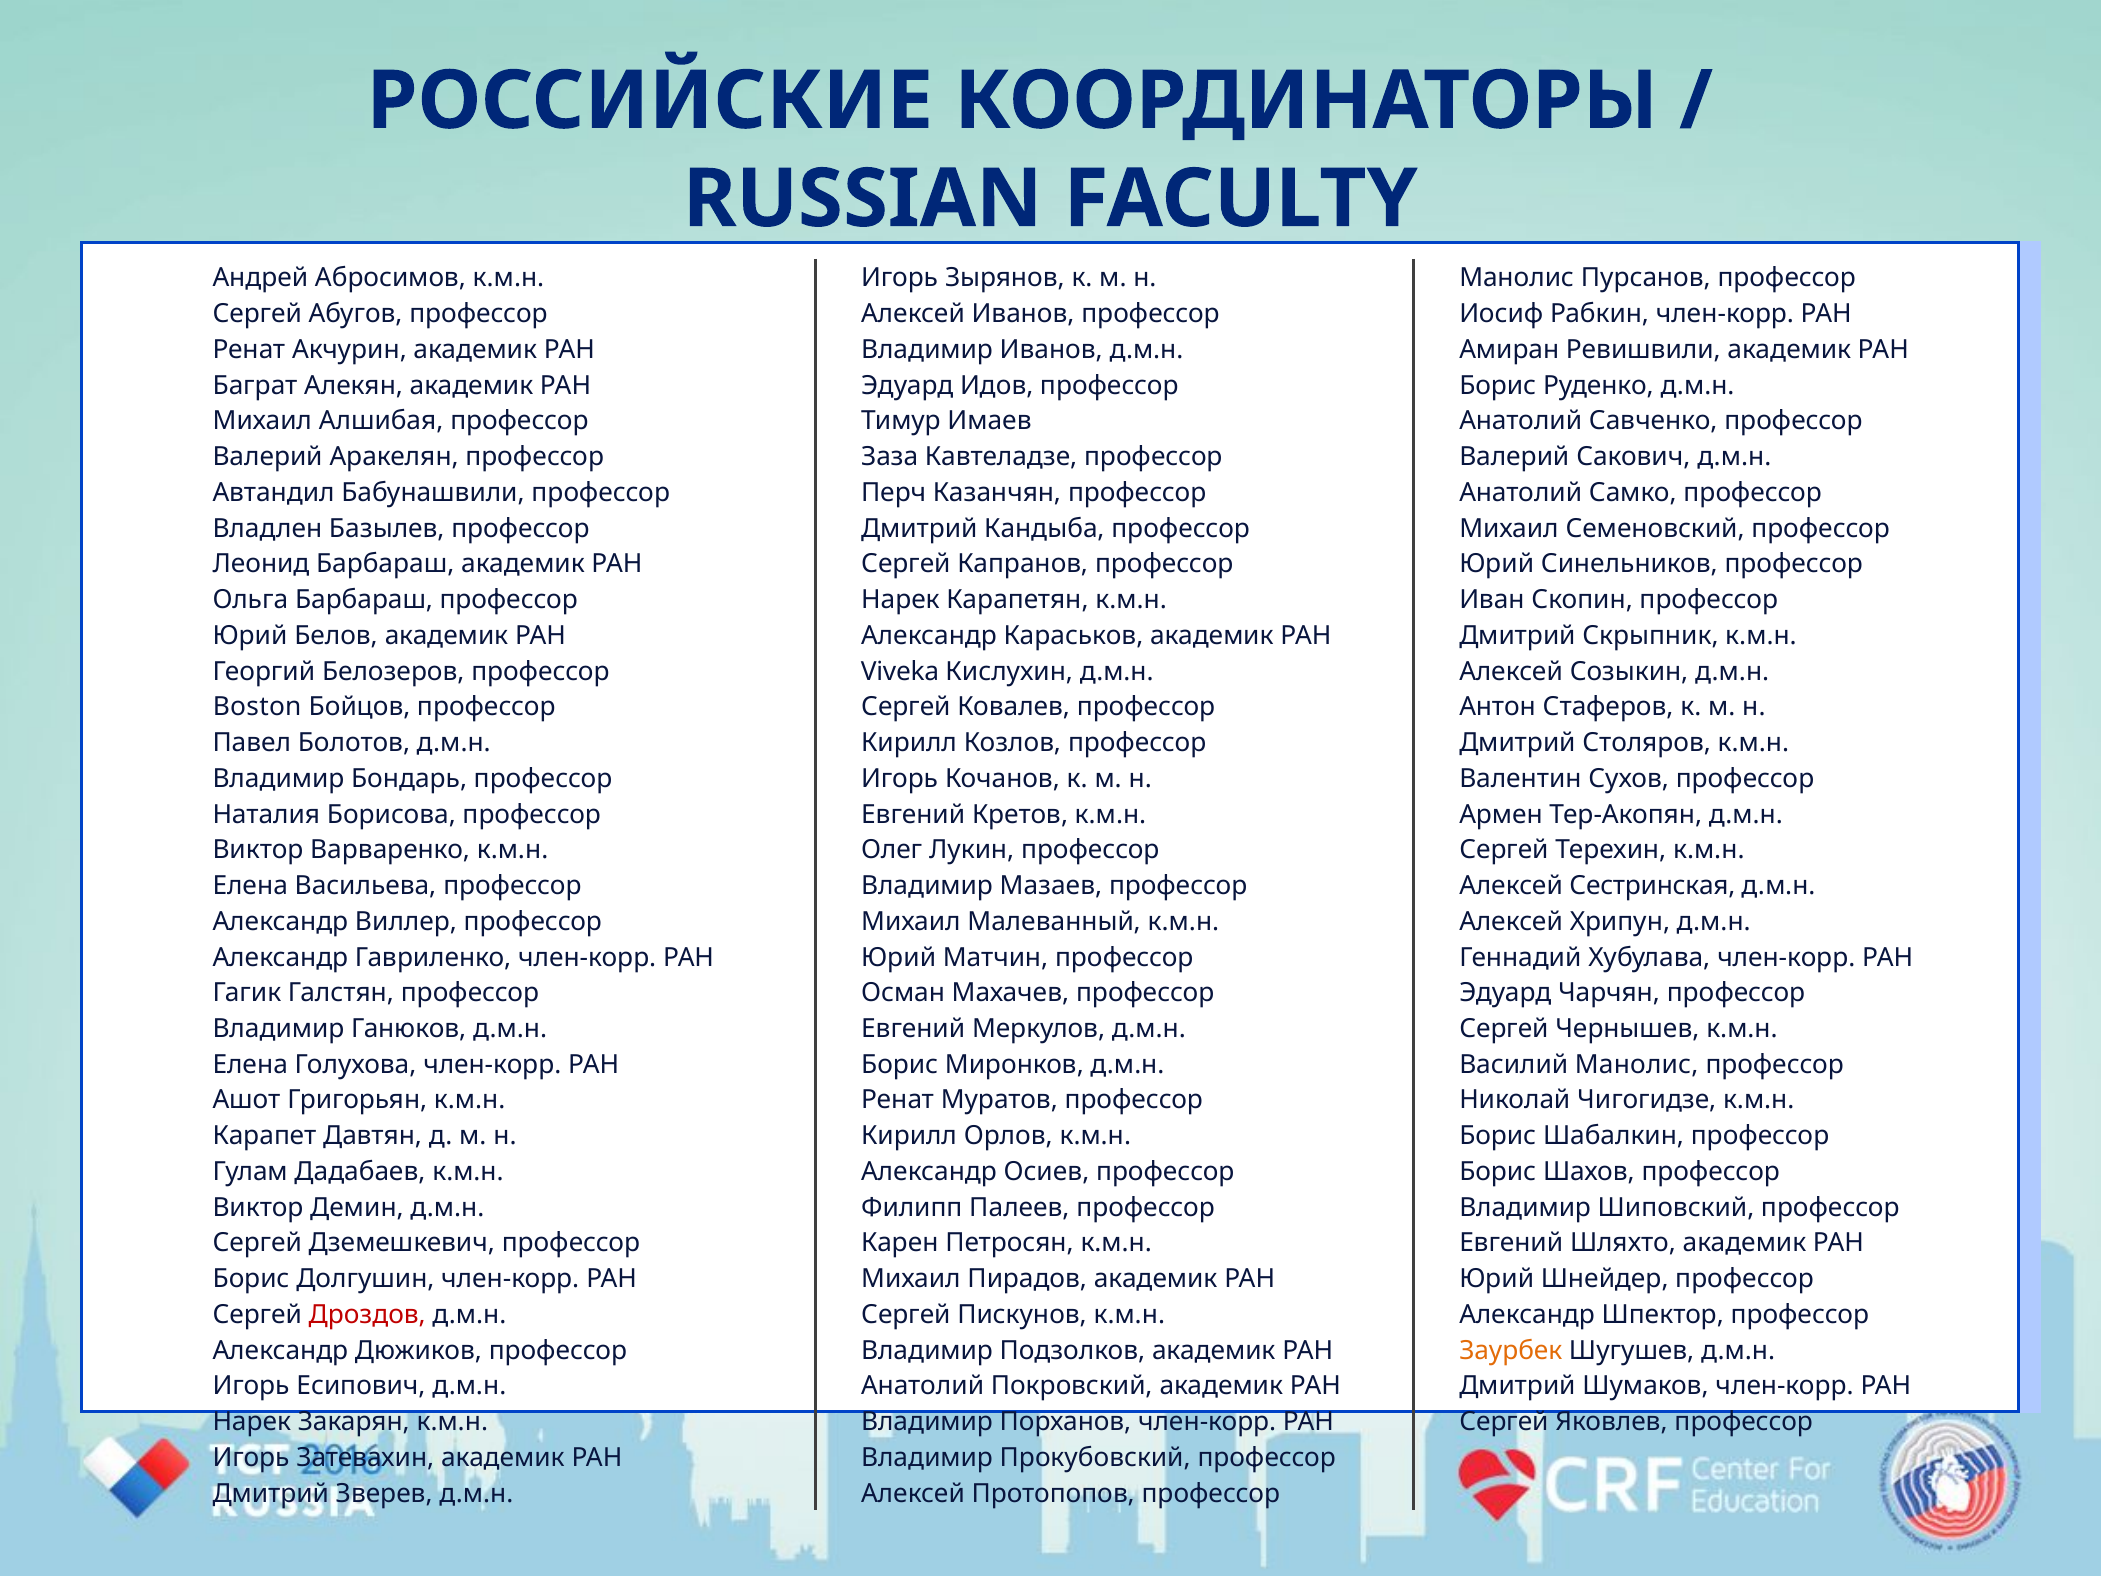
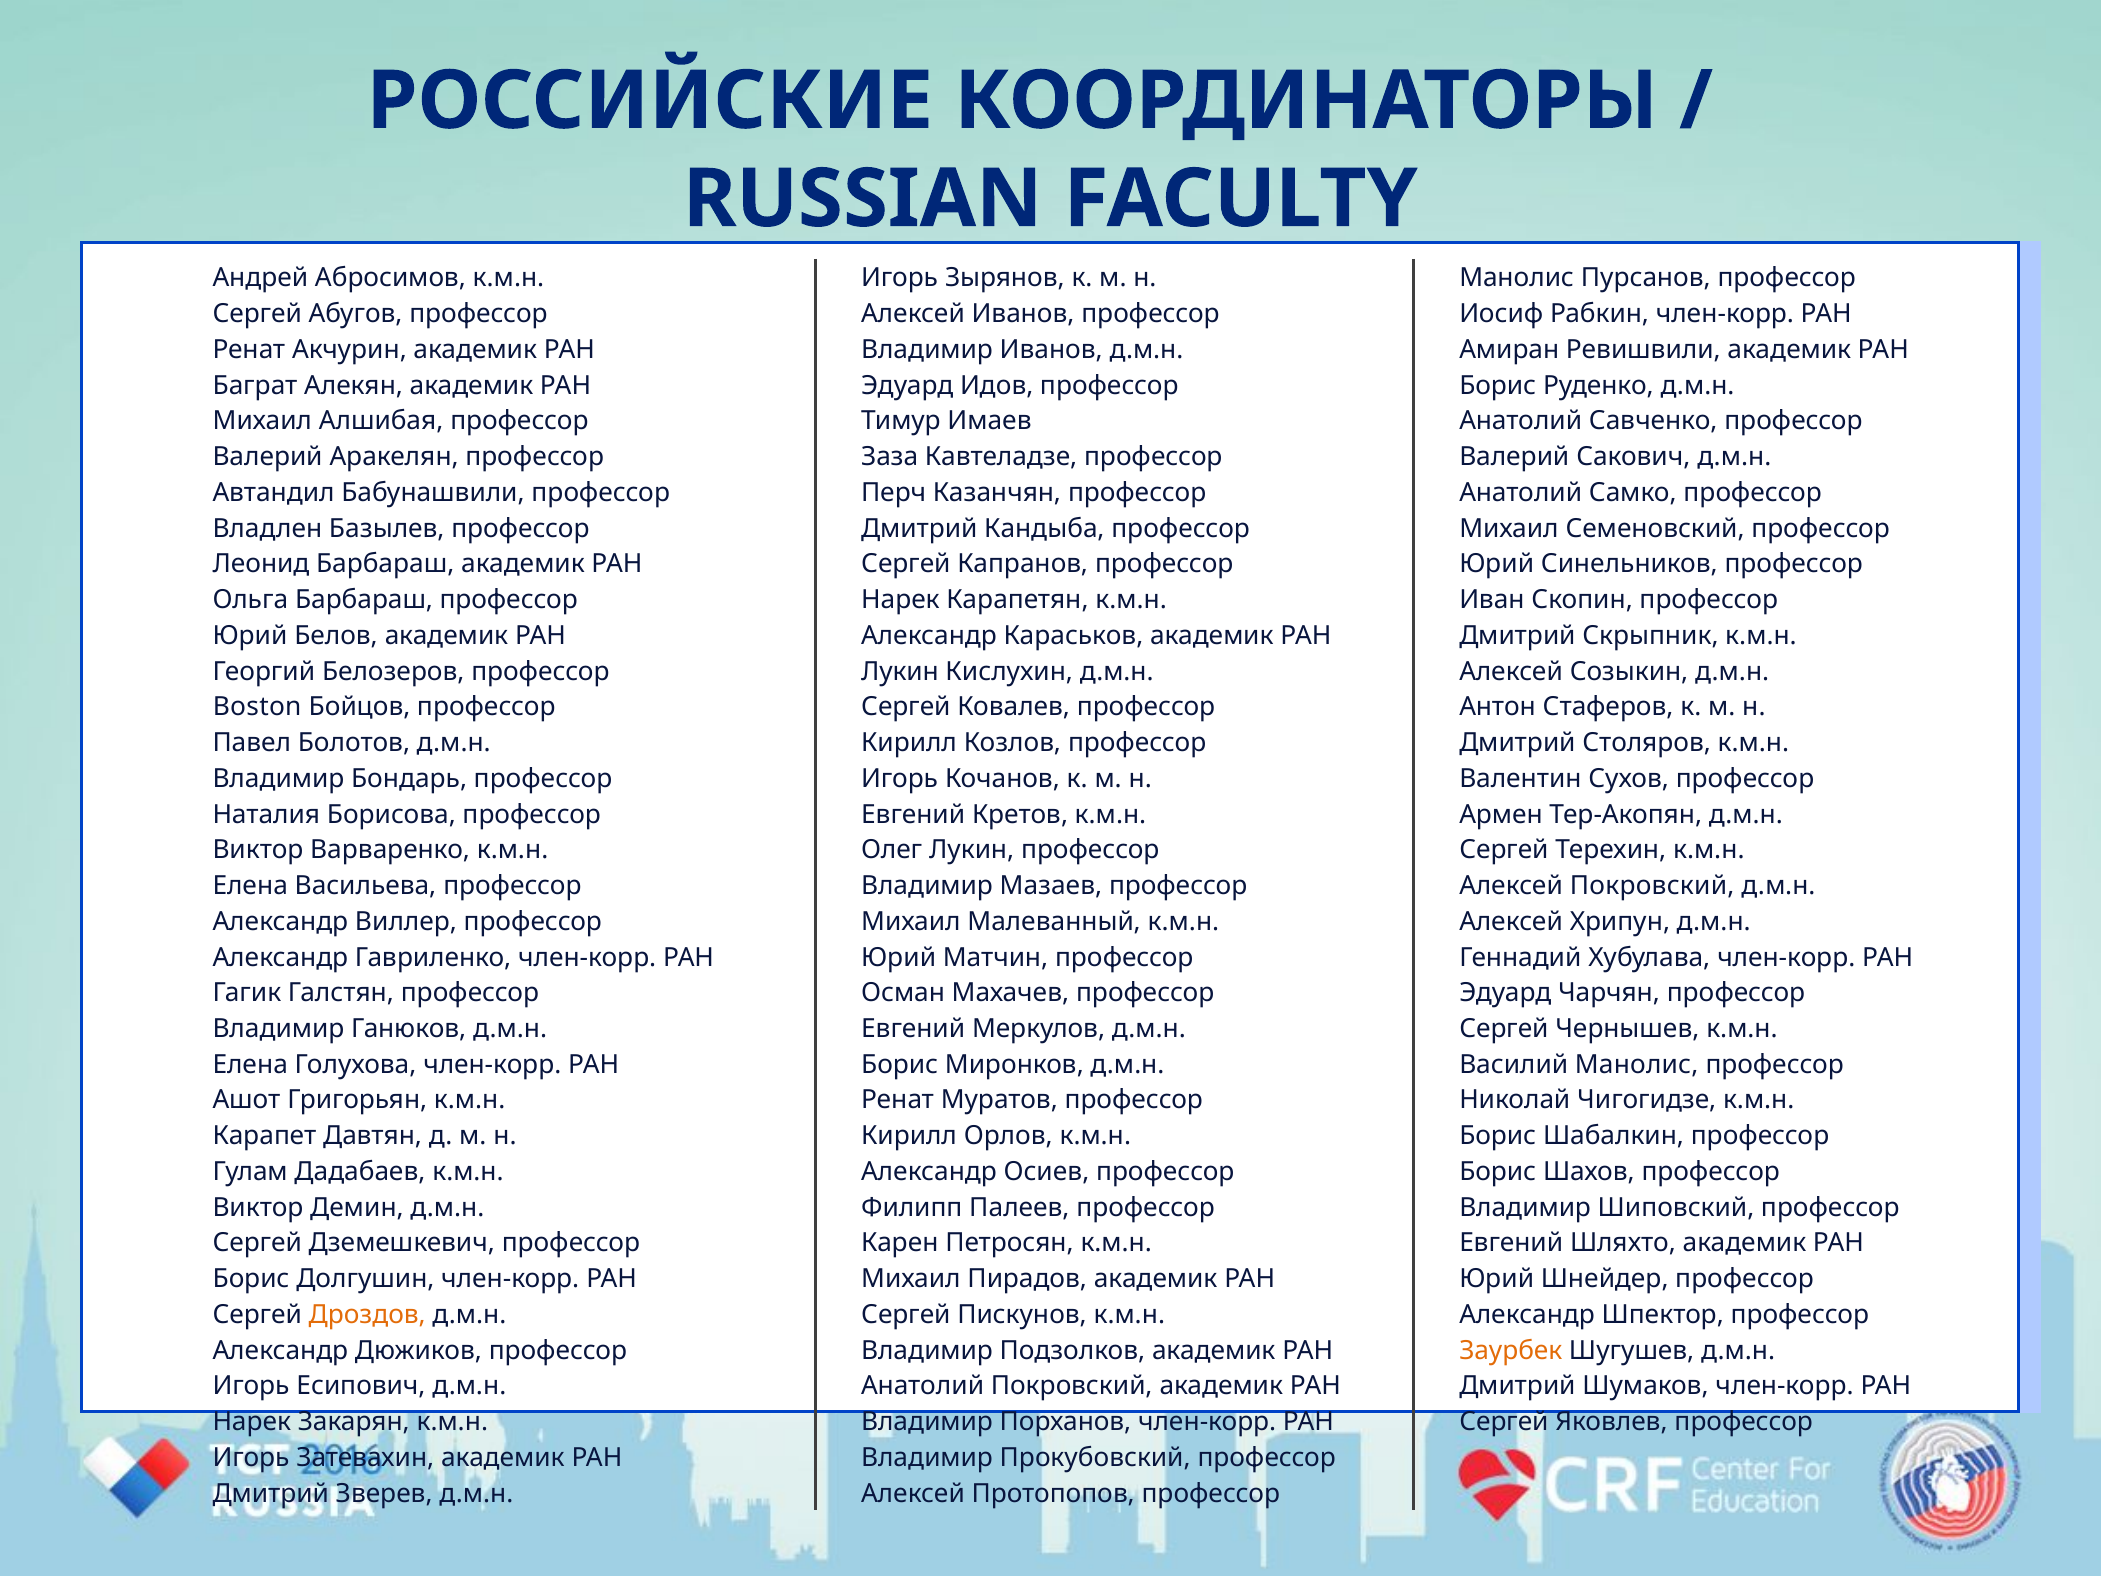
Viveka: Viveka -> Лукин (900, 671)
Алексей Сестринская: Сестринская -> Покровский (1652, 886)
Дроздов colour: red -> orange (367, 1315)
